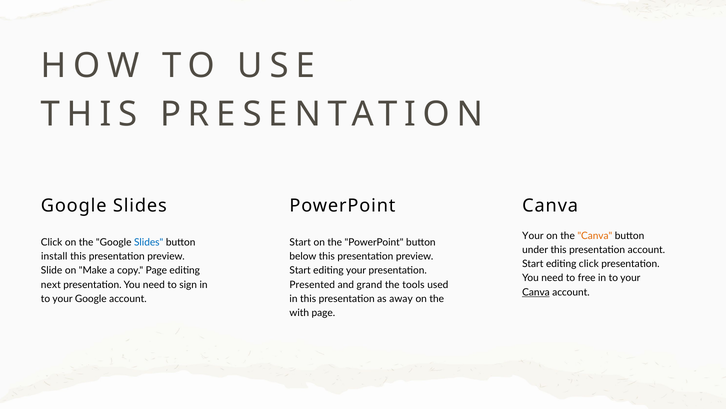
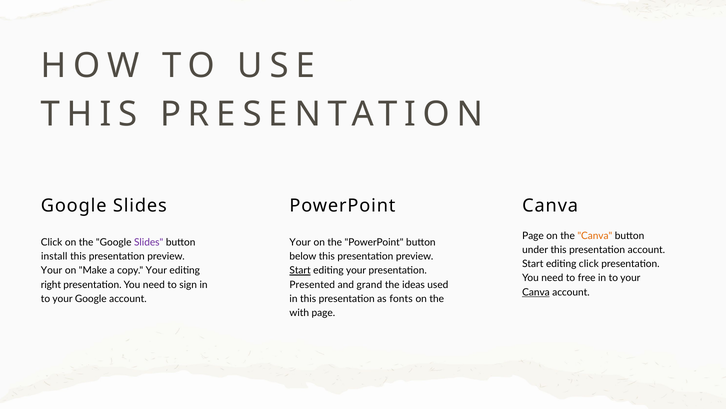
Your: Your -> Page (533, 235)
Slides colour: blue -> purple (149, 242)
Start: Start -> Your (300, 242)
Slide: Slide -> Your (52, 270)
copy Page: Page -> Your (156, 270)
Start underline: none -> present (300, 270)
next: next -> right (51, 284)
tools: tools -> ideas (413, 284)
away: away -> fonts (401, 298)
